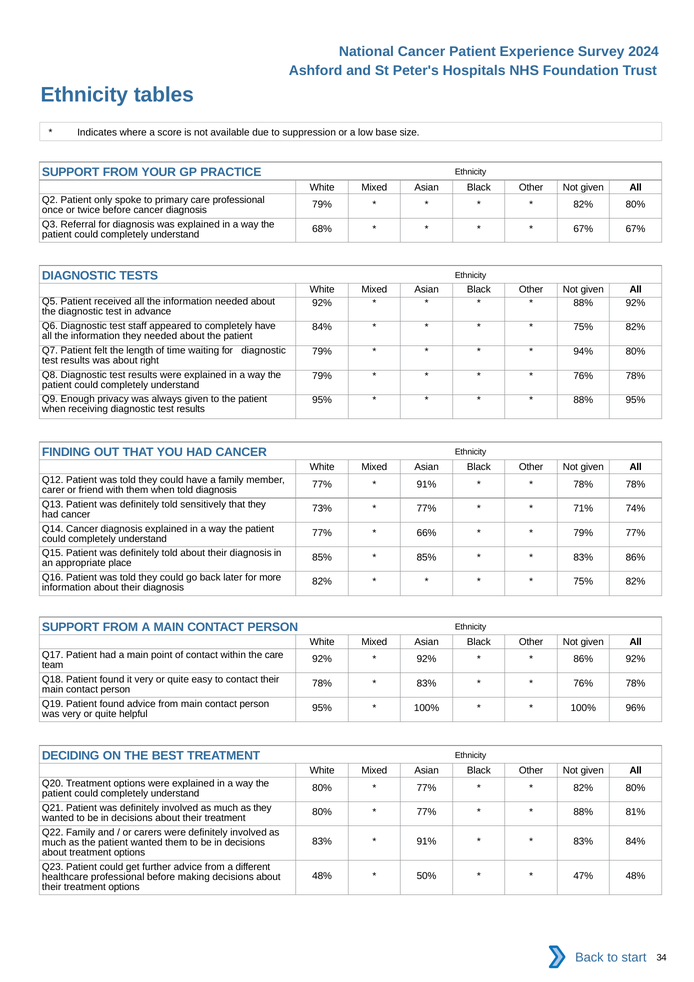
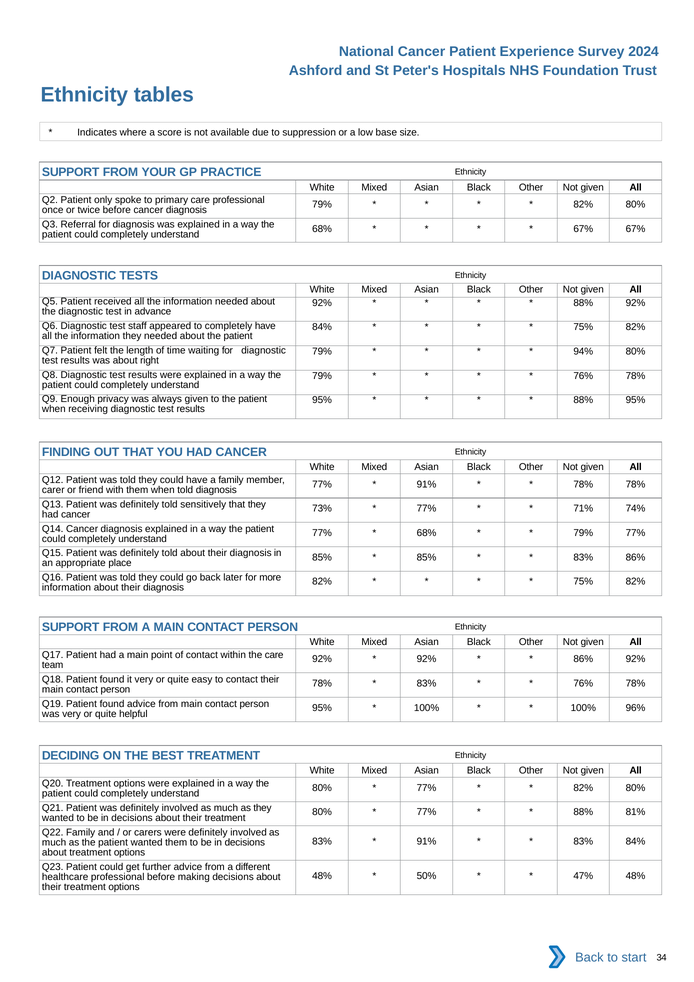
66%: 66% -> 68% (427, 533)
